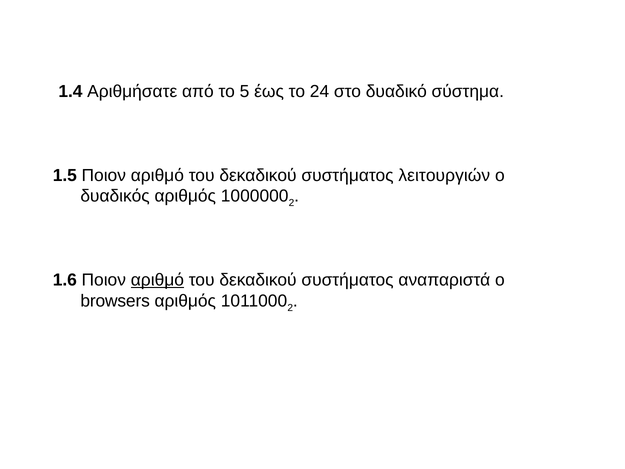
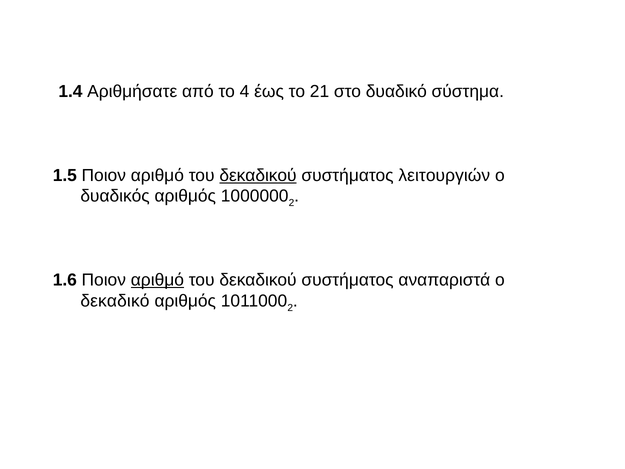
5: 5 -> 4 (245, 92)
24: 24 -> 21 (320, 92)
δεκαδικού underline: none -> present (258, 175)
browsers: browsers -> δεκαδικό (115, 301)
